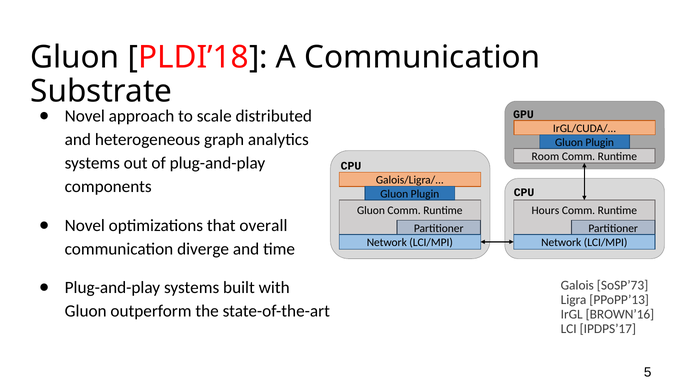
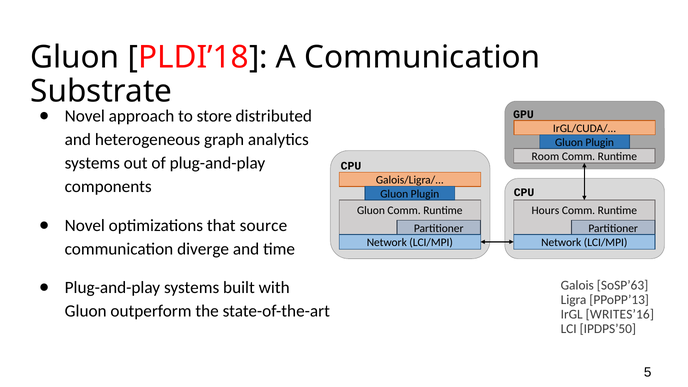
scale: scale -> store (214, 116)
overall: overall -> source (263, 225)
SoSP’73: SoSP’73 -> SoSP’63 (623, 285)
BROWN’16: BROWN’16 -> WRITES’16 (620, 314)
IPDPS’17: IPDPS’17 -> IPDPS’50 (608, 329)
